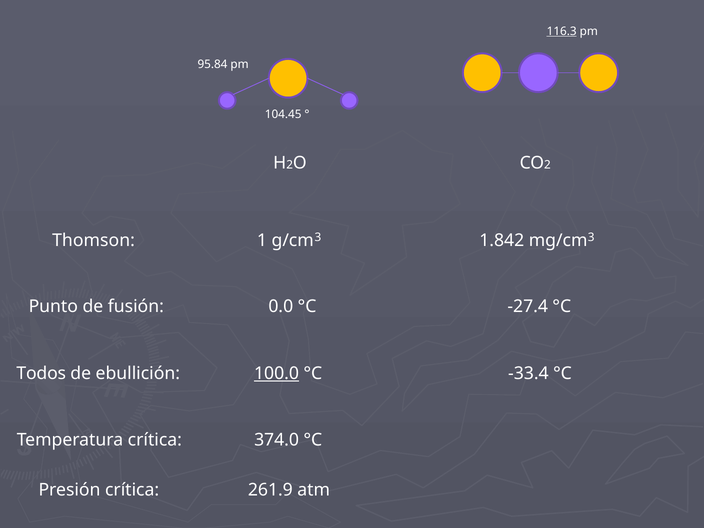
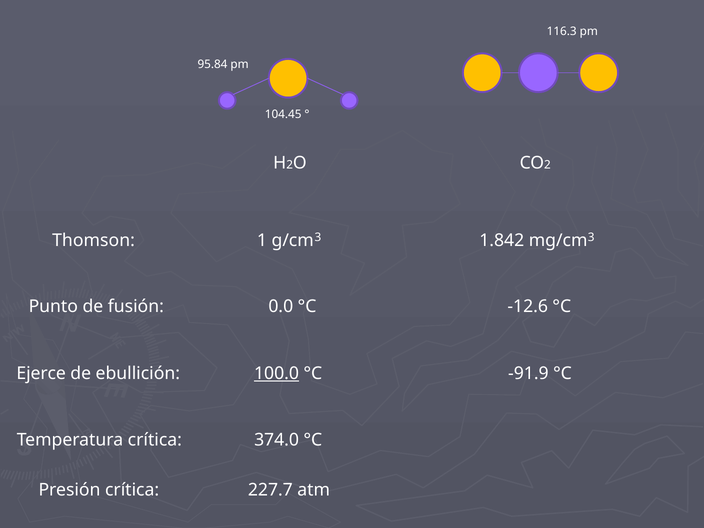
116.3 underline: present -> none (562, 31)
-27.4: -27.4 -> -12.6 (528, 306)
Todos: Todos -> Ejerce (41, 373)
-33.4: -33.4 -> -91.9 (528, 373)
261.9: 261.9 -> 227.7 (270, 490)
